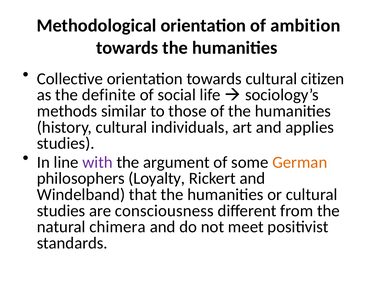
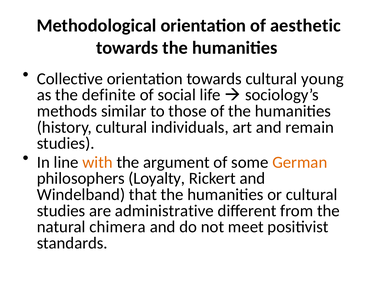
ambition: ambition -> aesthetic (305, 26)
citizen: citizen -> young (322, 79)
applies: applies -> remain (310, 127)
with colour: purple -> orange (98, 162)
consciousness: consciousness -> administrative (164, 210)
